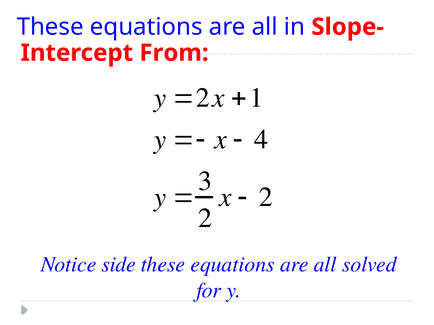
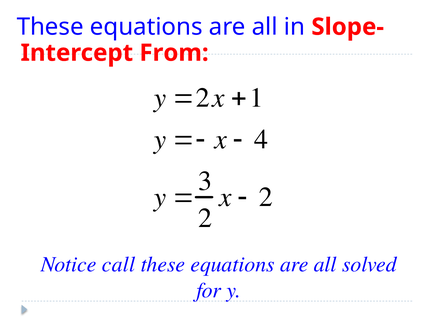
side: side -> call (119, 265)
